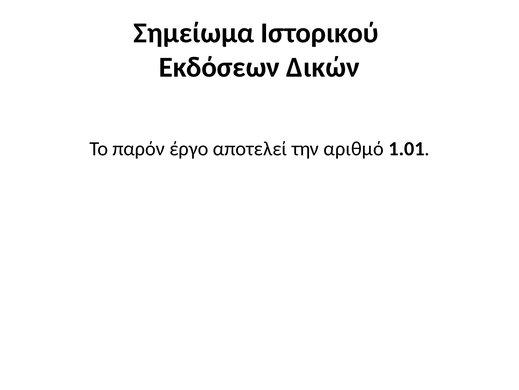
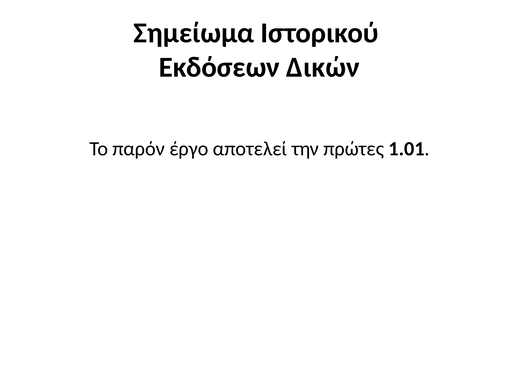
αριθμό: αριθμό -> πρώτες (354, 148)
